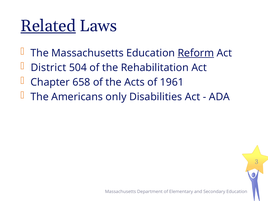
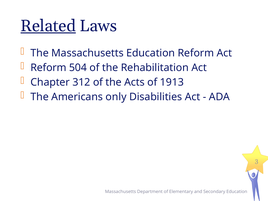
Reform underline: present -> none (196, 53)
District: District -> Reform (49, 68)
658: 658 -> 312 (81, 82)
1961: 1961 -> 1913 (172, 82)
